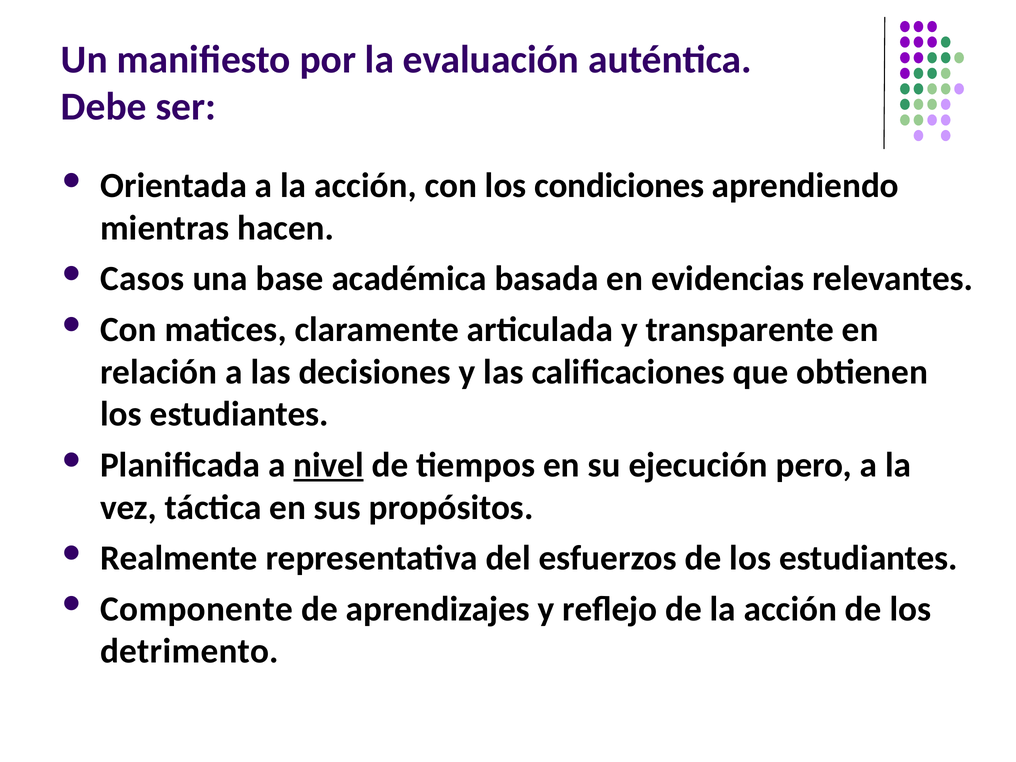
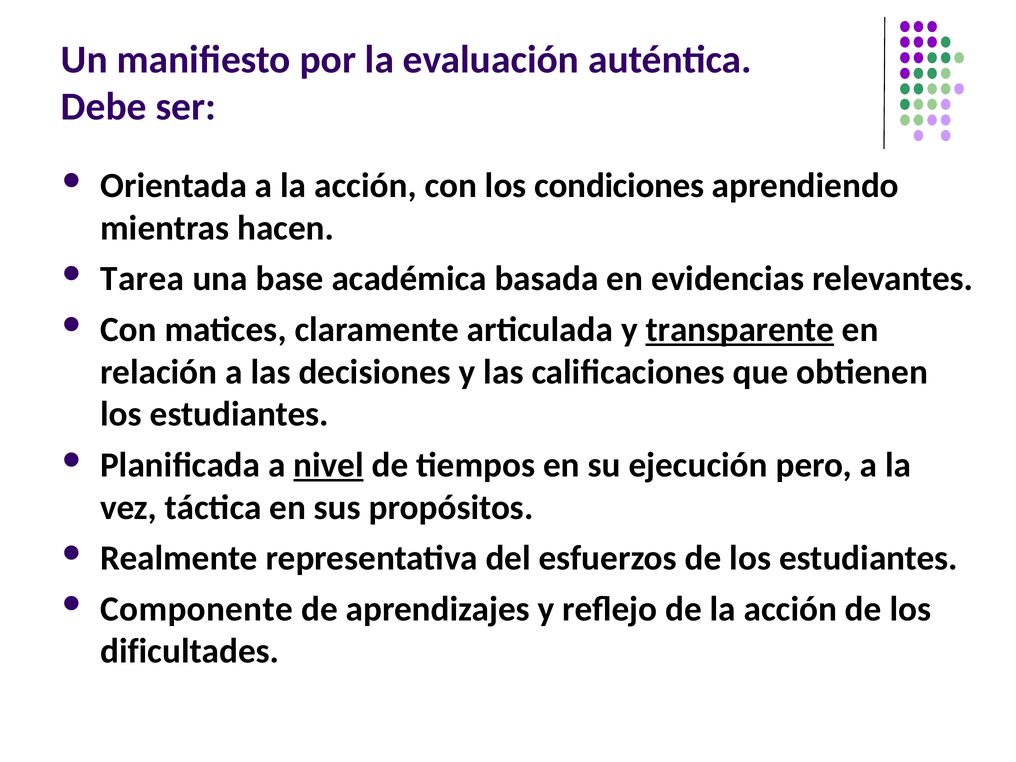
Casos: Casos -> Tarea (142, 279)
transparente underline: none -> present (740, 330)
detrimento: detrimento -> dificultades (190, 651)
